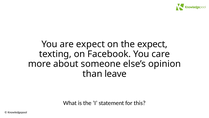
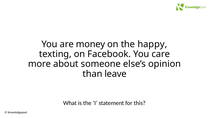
are expect: expect -> money (91, 44)
the expect: expect -> happy (152, 44)
